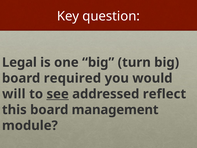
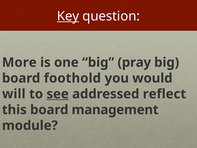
Key underline: none -> present (68, 16)
Legal: Legal -> More (19, 62)
turn: turn -> pray (134, 62)
required: required -> foothold (72, 78)
